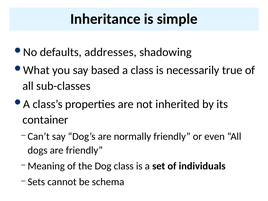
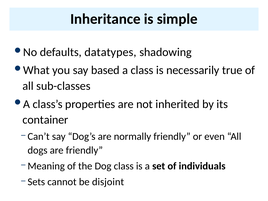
addresses: addresses -> datatypes (111, 52)
schema: schema -> disjoint (108, 182)
